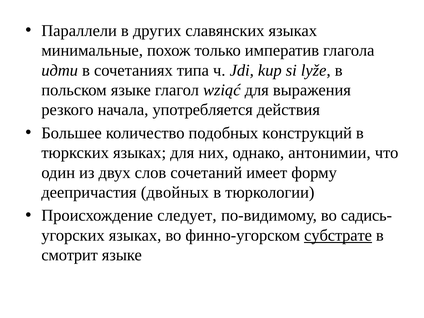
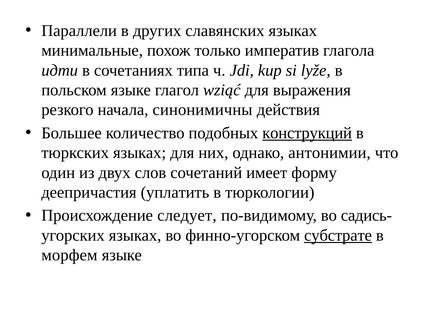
употребляется: употребляется -> синонимичны (203, 110)
конструкций underline: none -> present (307, 133)
двойных: двойных -> уплатить (175, 192)
смотрит: смотрит -> морфем (69, 255)
